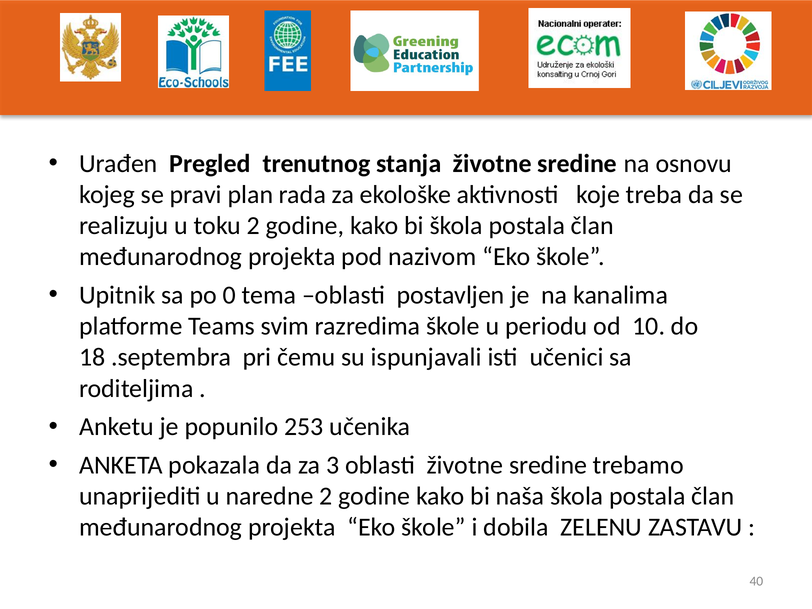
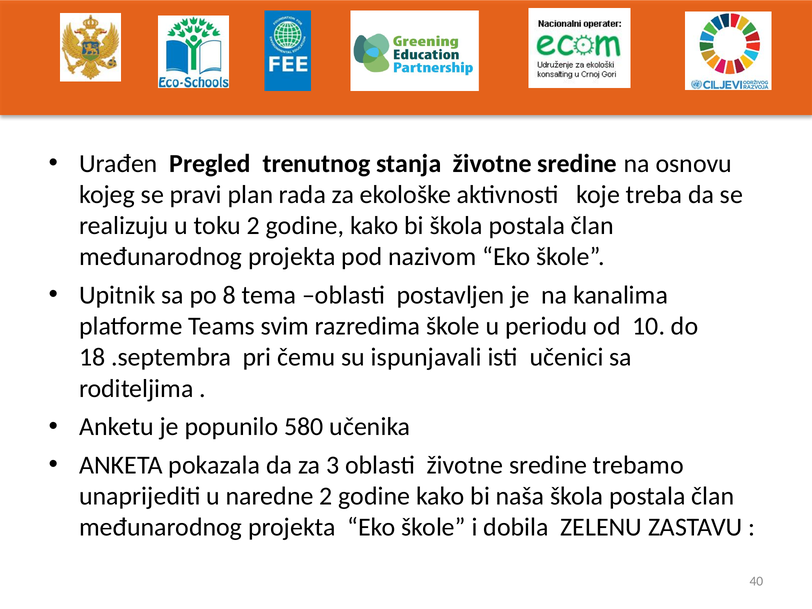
0: 0 -> 8 (229, 295)
253: 253 -> 580 (304, 427)
